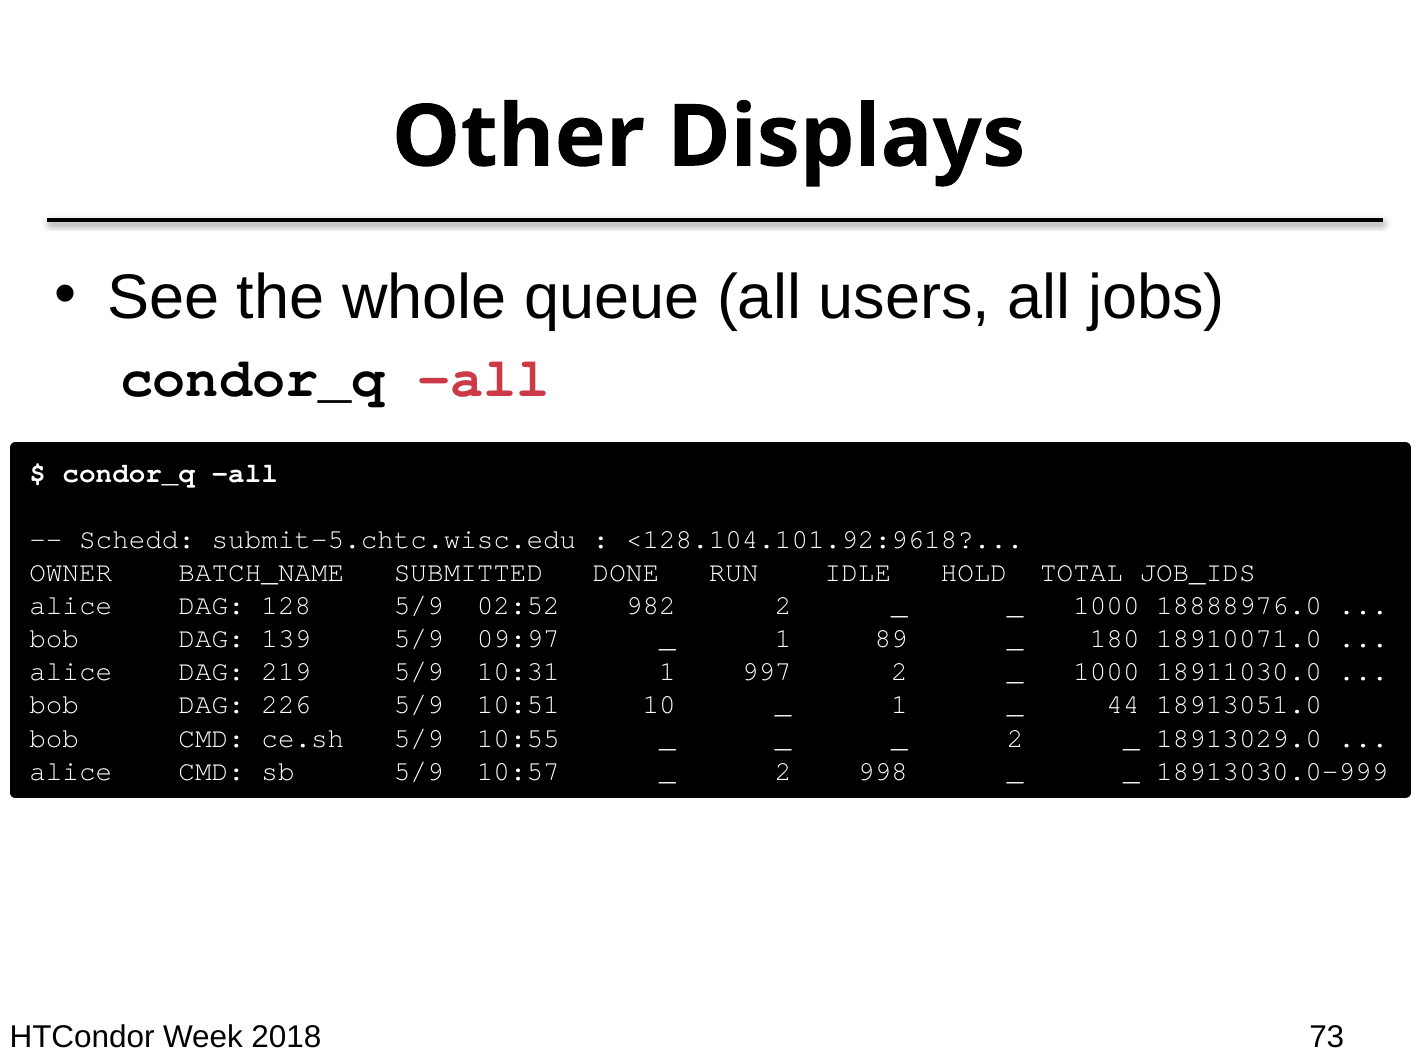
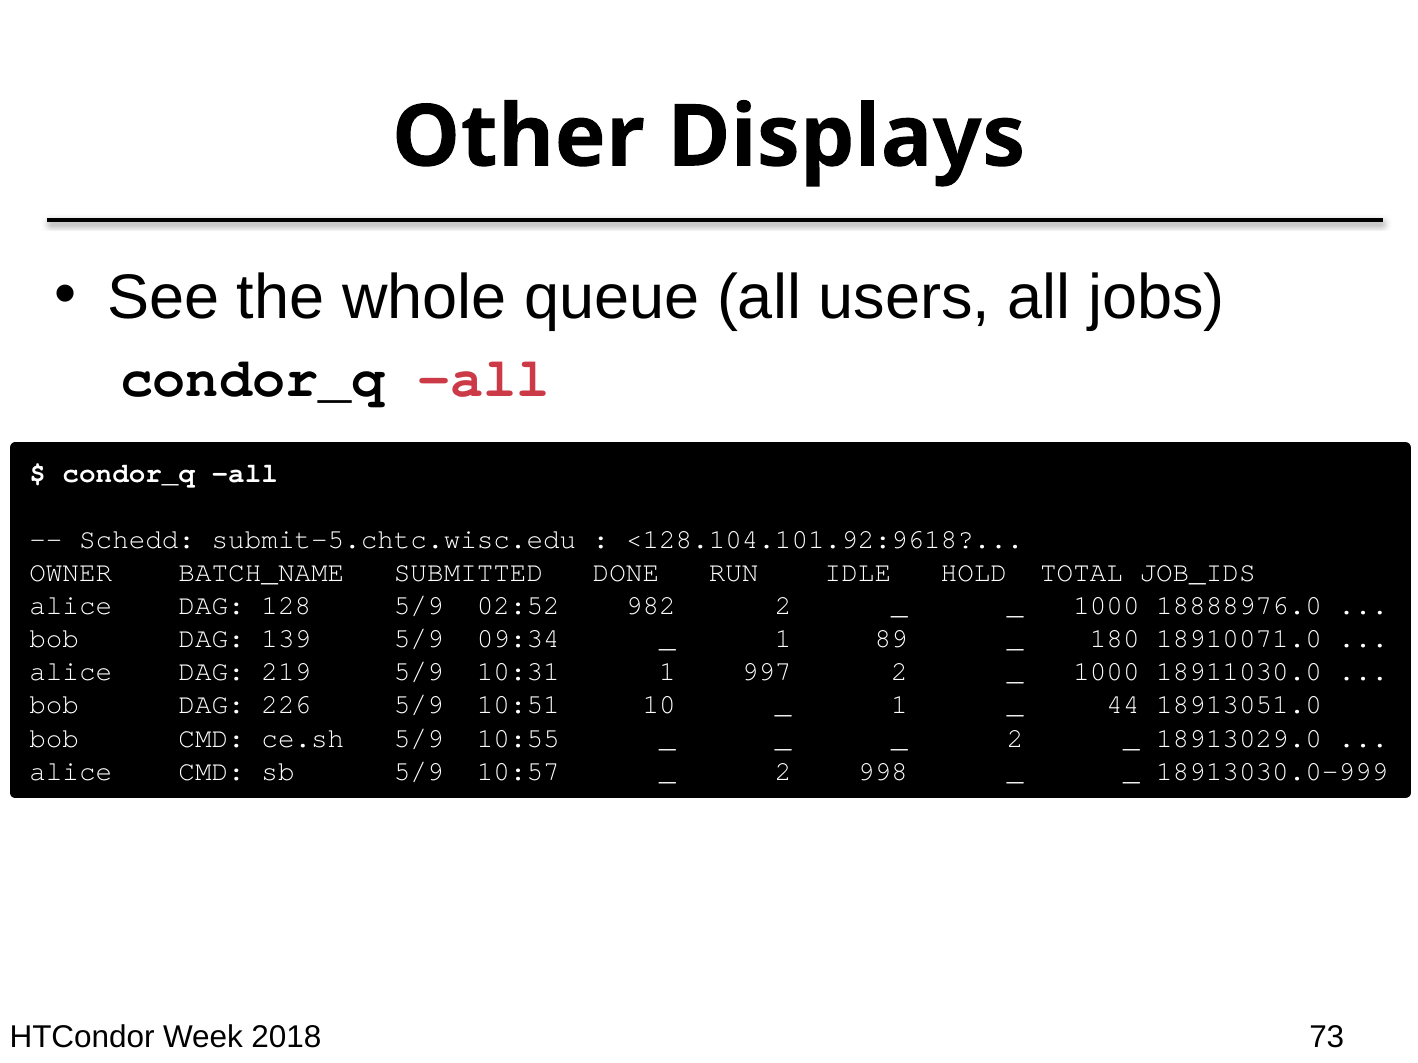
09:97: 09:97 -> 09:34 (518, 639)
